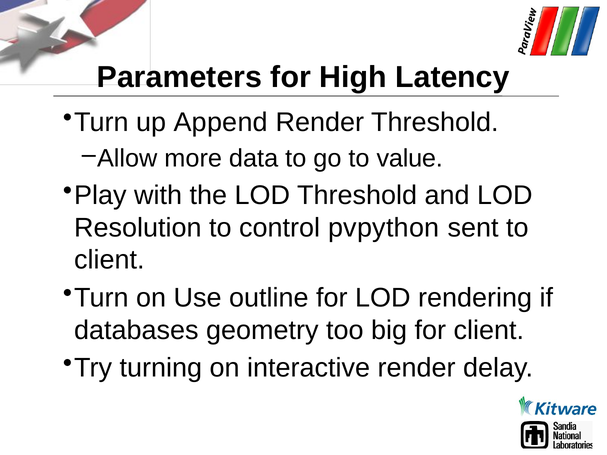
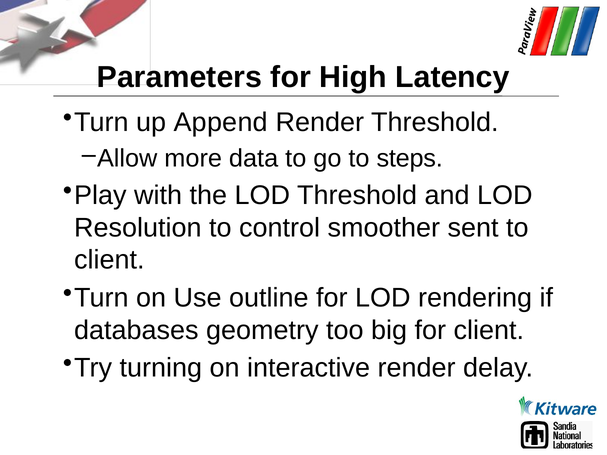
value: value -> steps (410, 158)
pvpython: pvpython -> smoother (384, 228)
